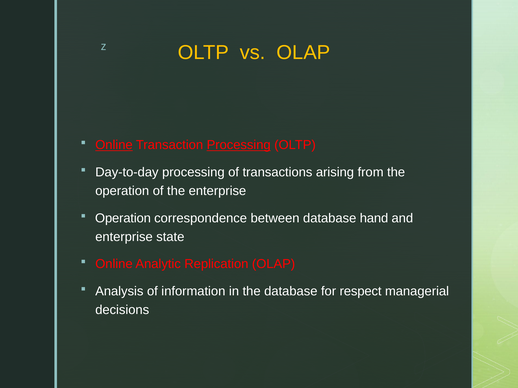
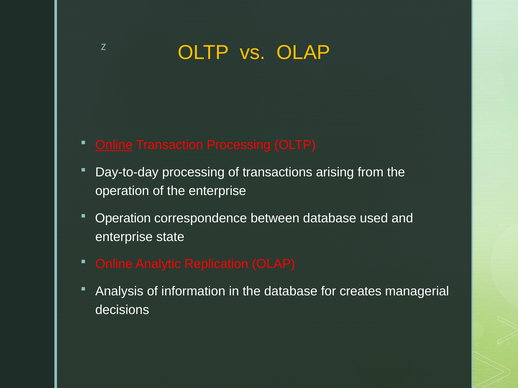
Processing underline: present -> none (239, 145)
hand: hand -> used (374, 218)
respect: respect -> creates (361, 292)
